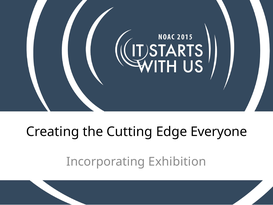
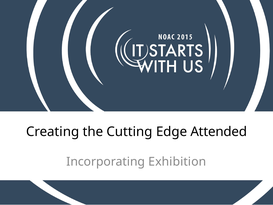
Everyone: Everyone -> Attended (219, 132)
